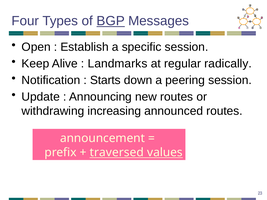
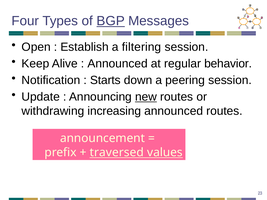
specific: specific -> filtering (142, 47)
Landmarks: Landmarks -> Announced (118, 64)
radically: radically -> behavior (228, 64)
new underline: none -> present (146, 97)
